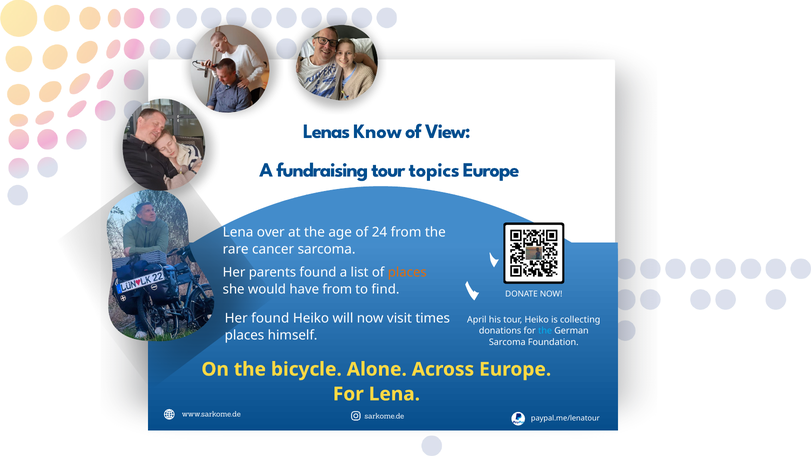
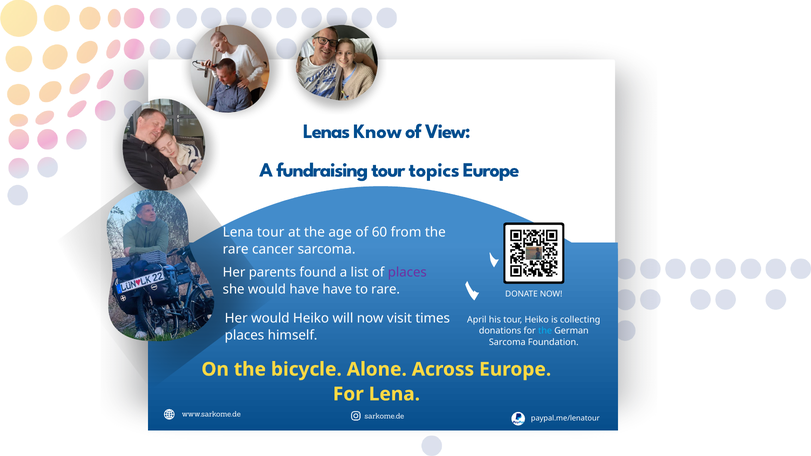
Lena over: over -> tour (271, 232)
24: 24 -> 60 (379, 232)
places colour: orange -> purple (407, 273)
have from: from -> have (337, 289)
to find: find -> rare (386, 289)
Her found: found -> would (270, 319)
